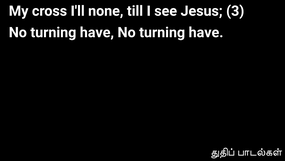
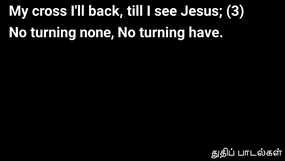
none: none -> back (106, 11)
have: have -> none (97, 32)
